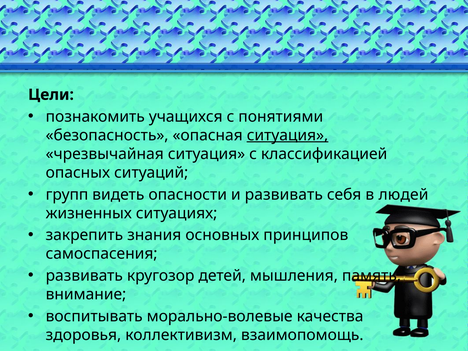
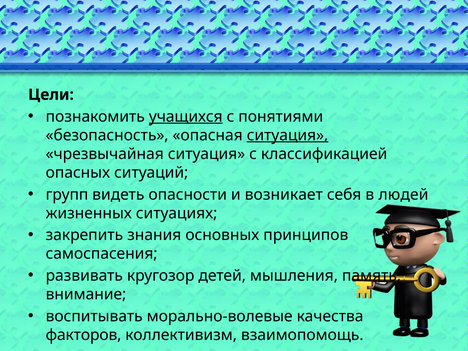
учащихся underline: none -> present (186, 117)
и развивать: развивать -> возникает (284, 195)
здоровья: здоровья -> факторов (84, 335)
